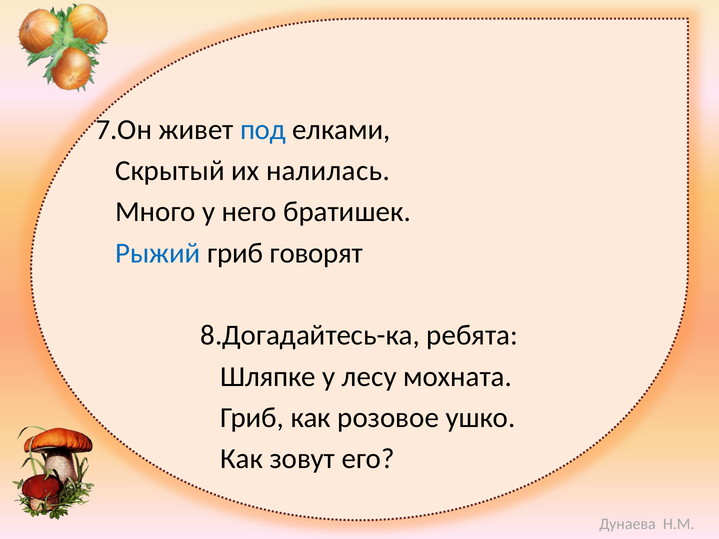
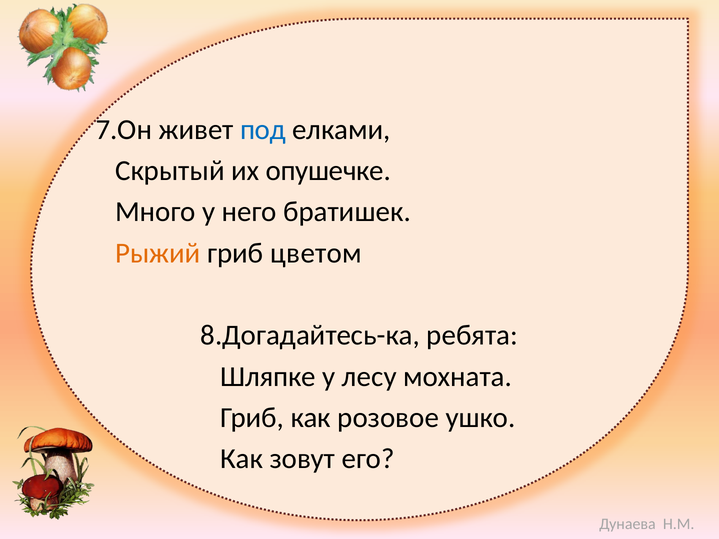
налилась: налилась -> опушечке (328, 171)
Рыжий colour: blue -> orange (158, 253)
говорят: говорят -> цветом (316, 253)
